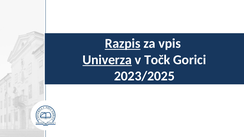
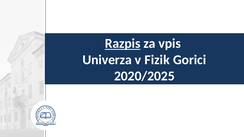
Univerza underline: present -> none (107, 60)
Točk: Točk -> Fizik (157, 60)
2023/2025: 2023/2025 -> 2020/2025 (144, 76)
